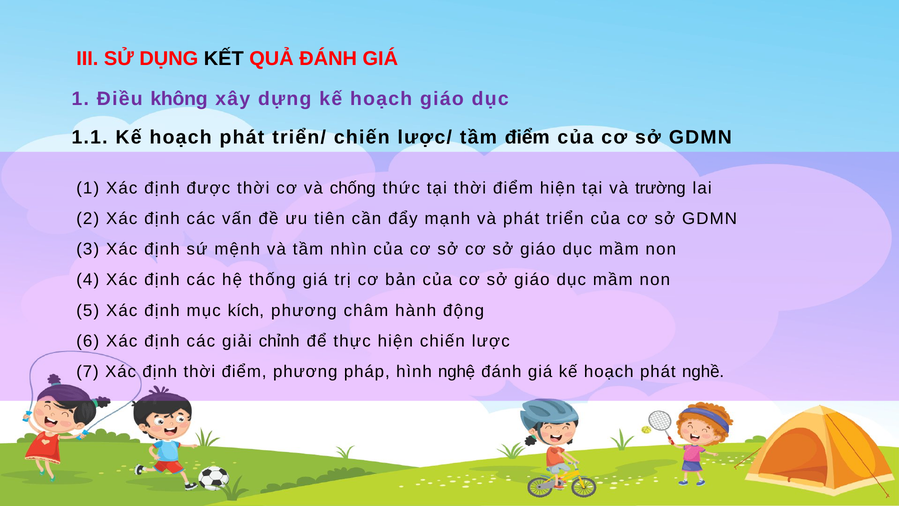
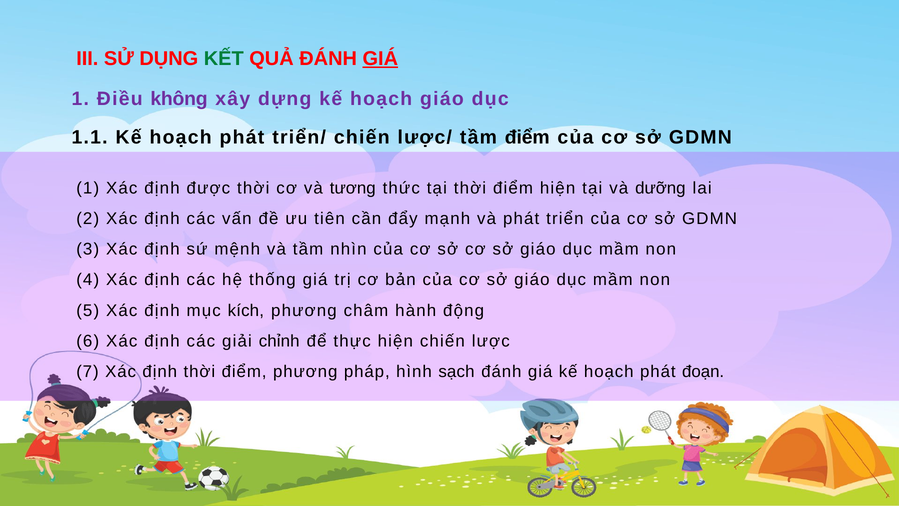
KẾT colour: black -> green (224, 59)
GIÁ underline: none -> present (380, 59)
chống: chống -> tương (353, 188)
trường: trường -> dưỡng (660, 188)
nghệ: nghệ -> sạch (456, 371)
nghề: nghề -> đoạn (703, 371)
